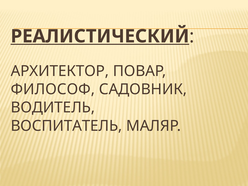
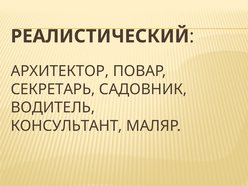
РЕАЛИСТИЧЕСКИЙ underline: present -> none (100, 36)
ФИЛОСОФ: ФИЛОСОФ -> СЕКРЕТАРЬ (53, 89)
ВОСПИТАТЕЛЬ: ВОСПИТАТЕЛЬ -> КОНСУЛЬТАНТ (66, 126)
